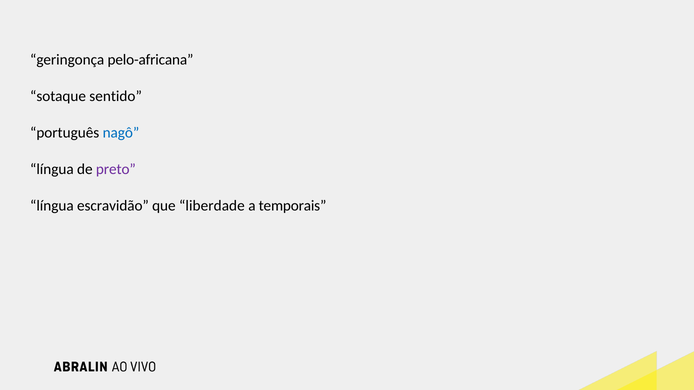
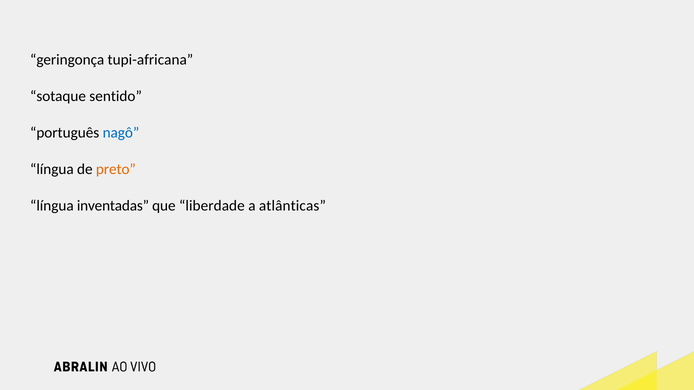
pelo-africana: pelo-africana -> tupi-africana (150, 60)
preto colour: purple -> orange (116, 169)
escravidão: escravidão -> inventadas (113, 206)
temporais: temporais -> atlânticas (292, 206)
